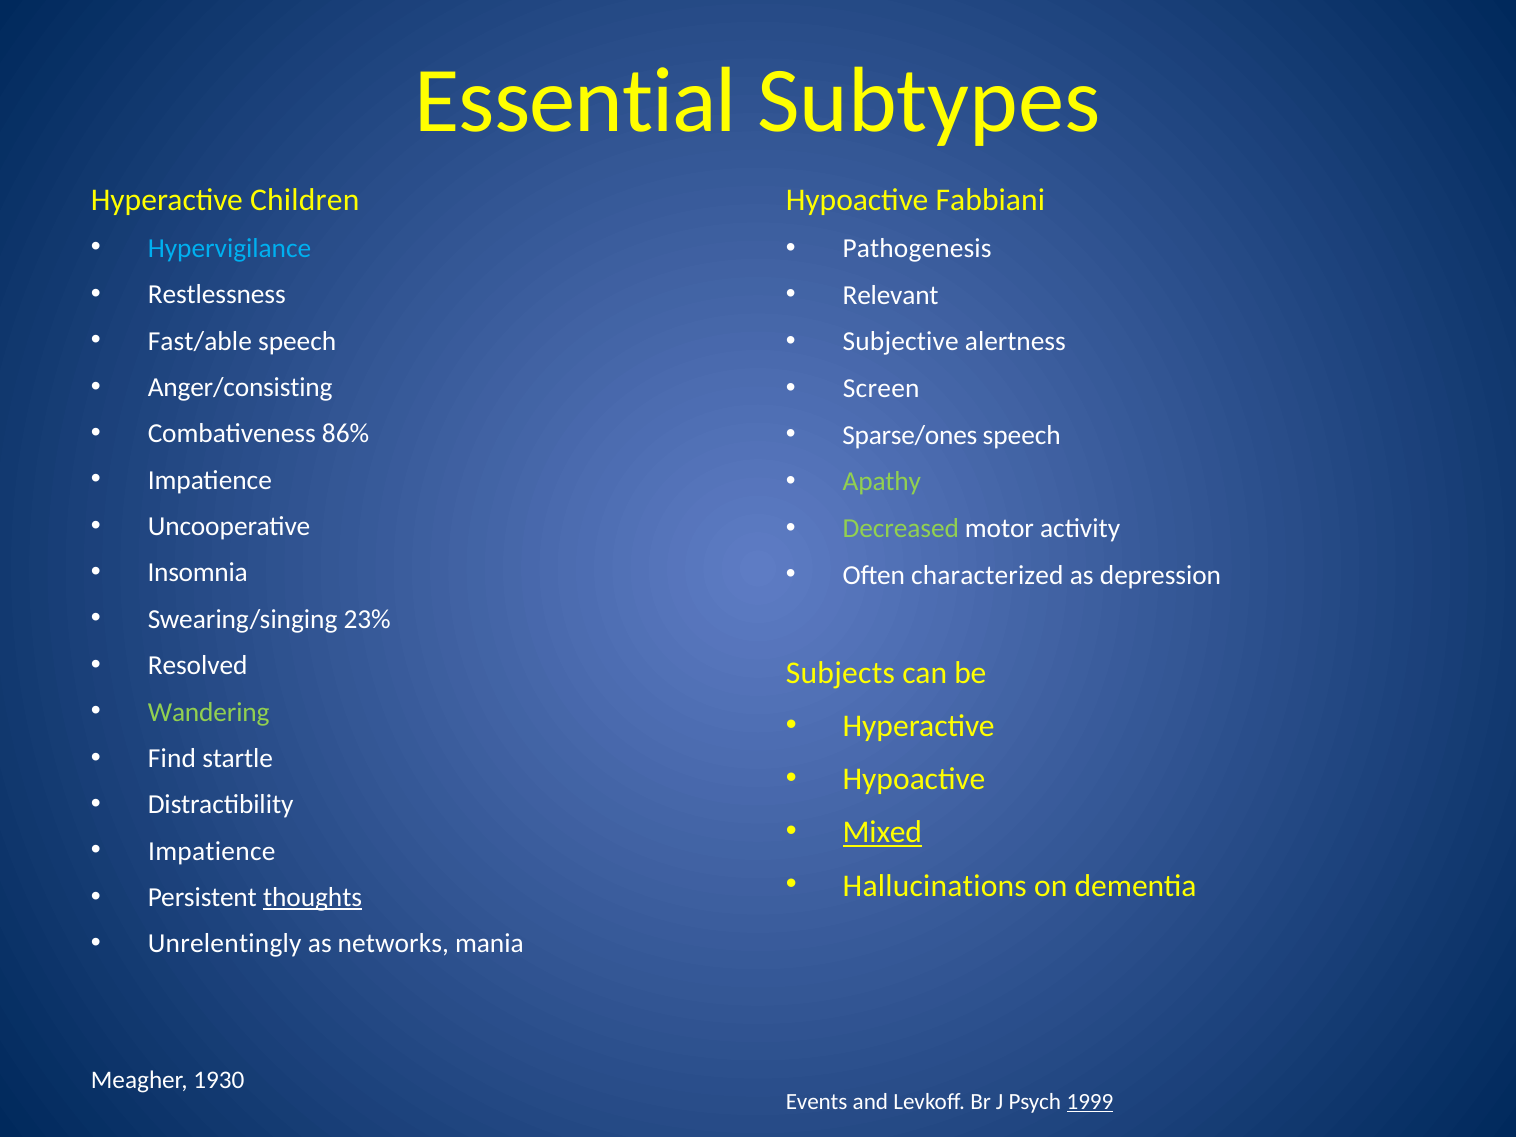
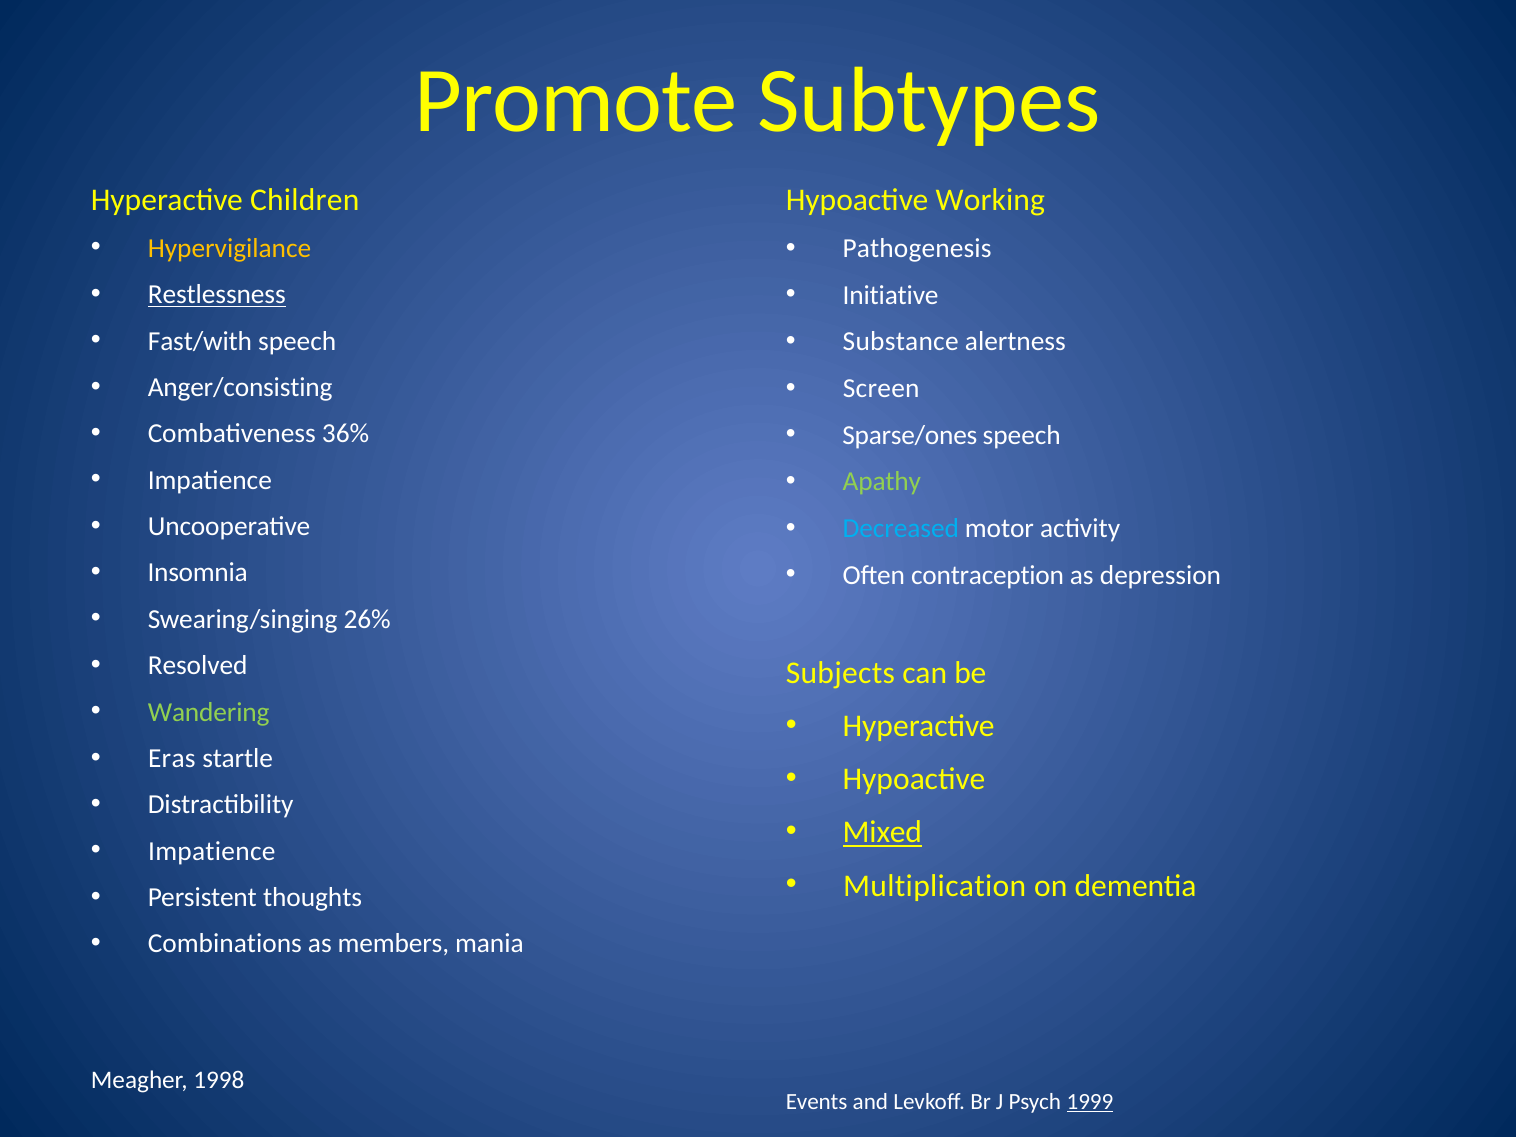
Essential: Essential -> Promote (576, 101)
Fabbiani: Fabbiani -> Working (990, 200)
Hypervigilance colour: light blue -> yellow (230, 248)
Restlessness underline: none -> present (217, 295)
Relevant: Relevant -> Initiative (891, 295)
Fast/able: Fast/able -> Fast/with (200, 341)
Subjective: Subjective -> Substance (901, 342)
86%: 86% -> 36% (346, 434)
Decreased colour: light green -> light blue (901, 529)
characterized: characterized -> contraception (988, 575)
23%: 23% -> 26% (367, 619)
Find: Find -> Eras (172, 758)
Hallucinations: Hallucinations -> Multiplication (935, 886)
thoughts underline: present -> none (313, 898)
Unrelentingly: Unrelentingly -> Combinations (225, 944)
networks: networks -> members (393, 944)
1930: 1930 -> 1998 (219, 1080)
